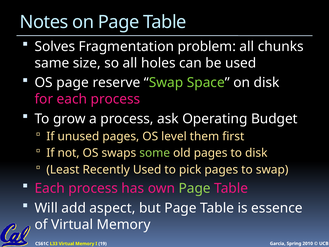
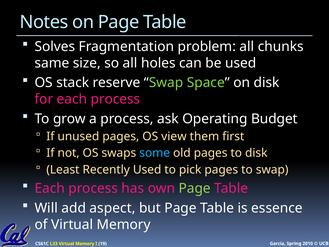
OS page: page -> stack (73, 83)
level: level -> view (174, 136)
some colour: light green -> light blue (155, 153)
